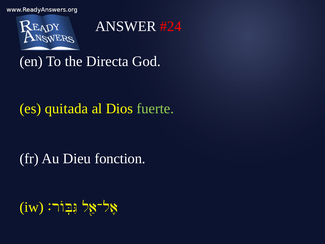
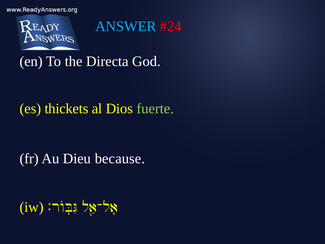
ANSWER colour: white -> light blue (126, 26)
quitada: quitada -> thickets (67, 108)
fonction: fonction -> because (120, 159)
